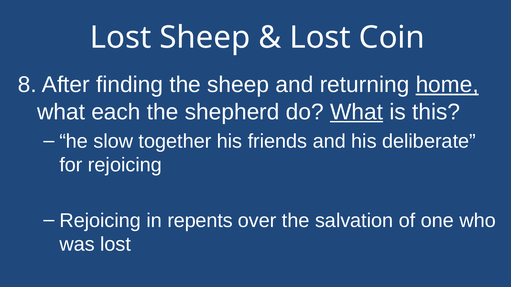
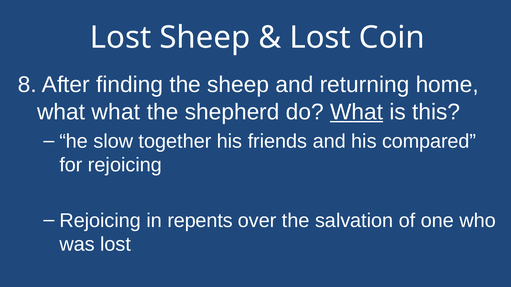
home underline: present -> none (447, 85)
what each: each -> what (116, 112)
deliberate: deliberate -> compared (429, 141)
